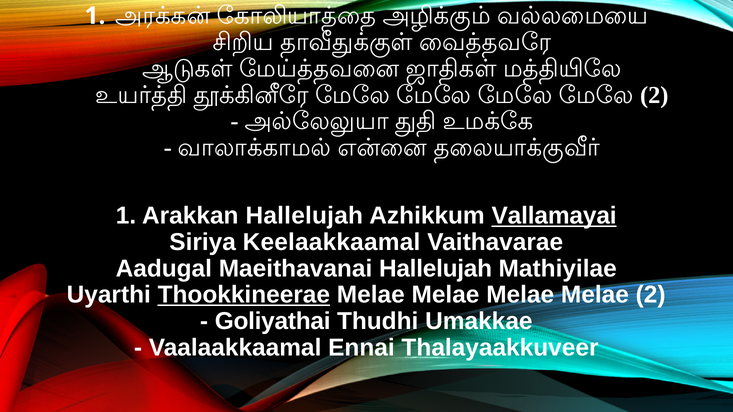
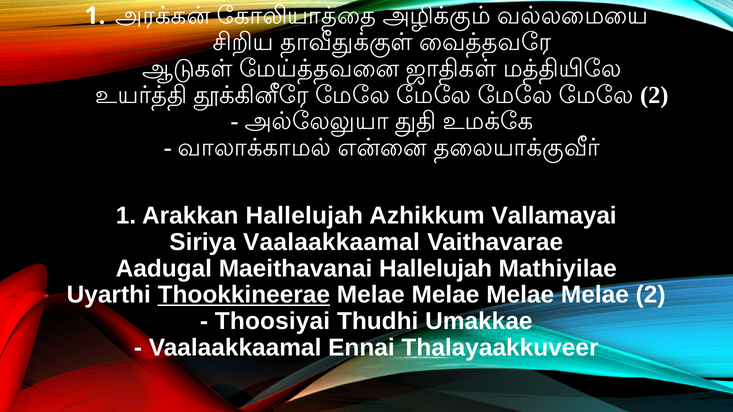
Vallamayai underline: present -> none (554, 216)
Siriya Keelaakkaamal: Keelaakkaamal -> Vaalaakkaamal (331, 242)
Goliyathai: Goliyathai -> Thoosiyai (272, 322)
